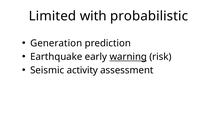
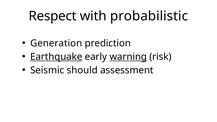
Limited: Limited -> Respect (53, 16)
Earthquake underline: none -> present (56, 57)
activity: activity -> should (82, 70)
